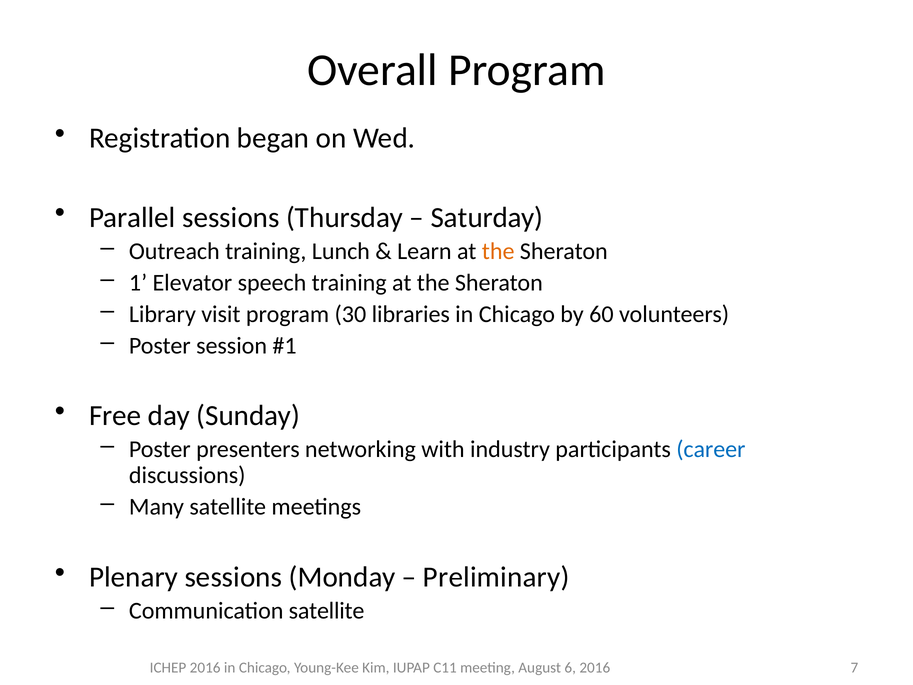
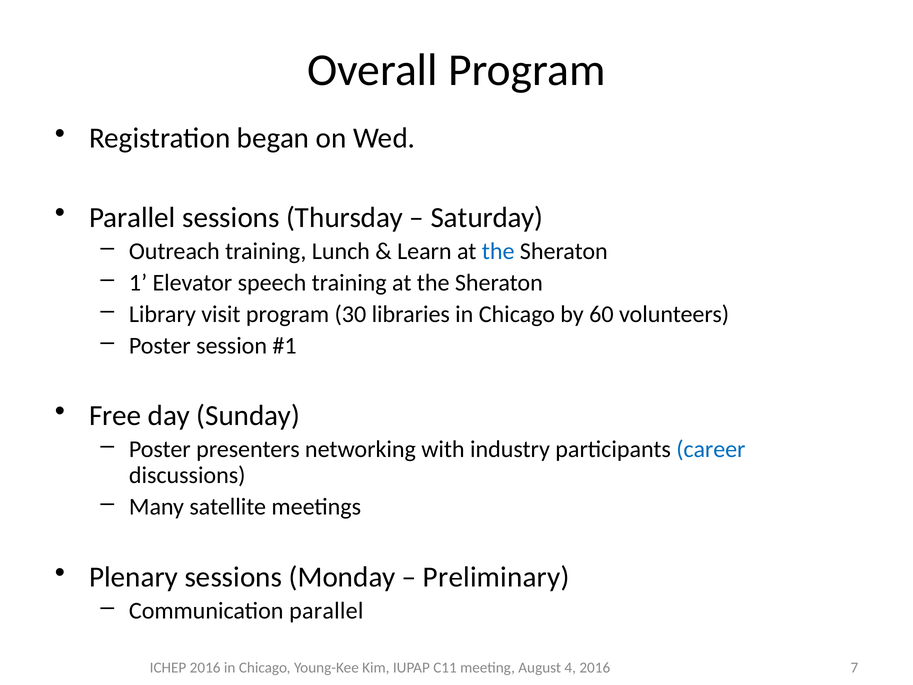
the colour: orange -> blue (498, 251)
Communication satellite: satellite -> parallel (326, 610)
6: 6 -> 4 (570, 668)
